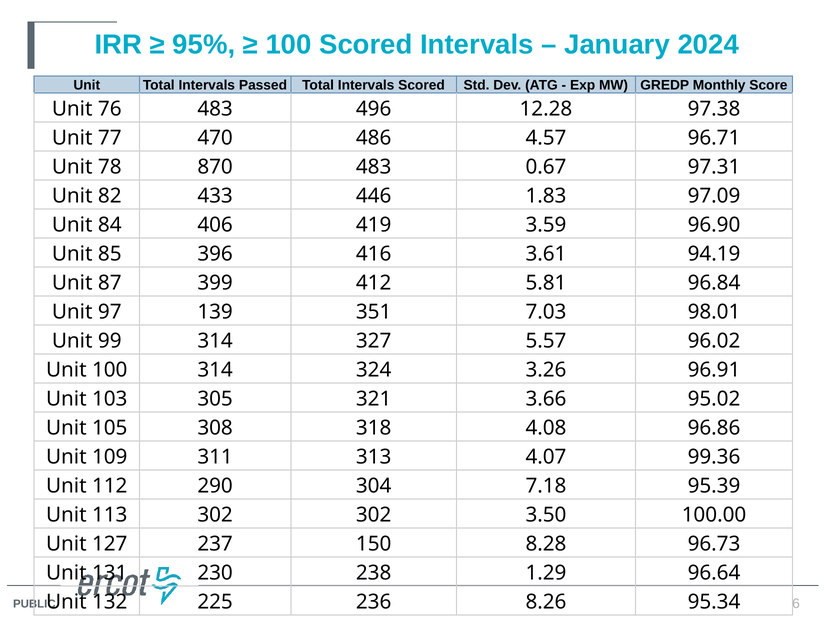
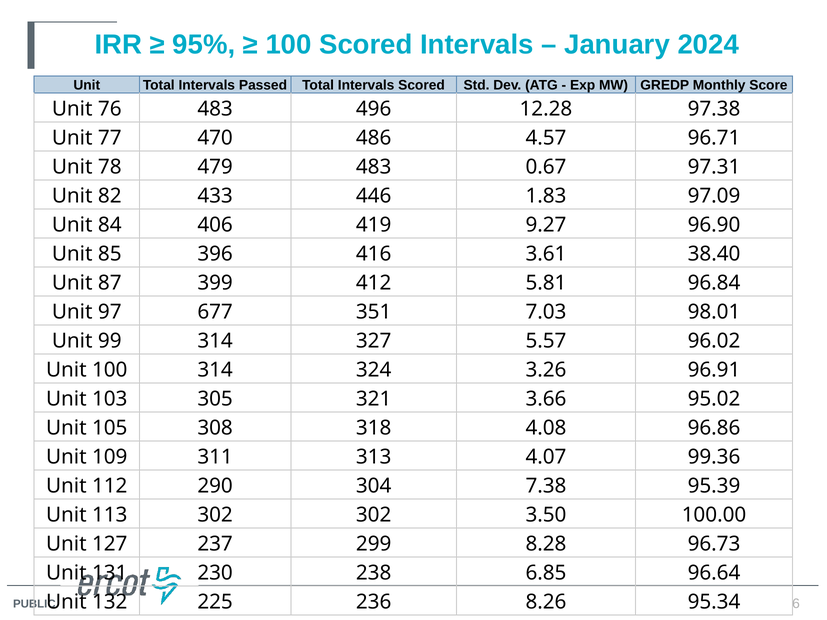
870: 870 -> 479 (215, 167)
3.59: 3.59 -> 9.27 (546, 225)
94.19: 94.19 -> 38.40 (714, 254)
139: 139 -> 677 (215, 312)
7.18: 7.18 -> 7.38 (546, 486)
150: 150 -> 299 (374, 544)
1.29: 1.29 -> 6.85 (546, 573)
